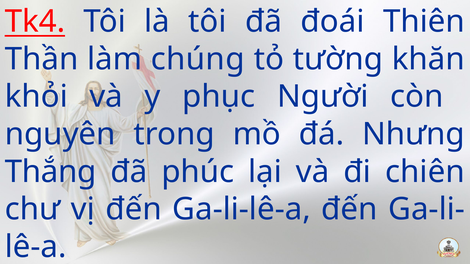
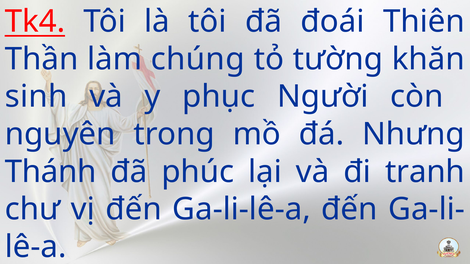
khỏi: khỏi -> sinh (36, 97)
Thắng: Thắng -> Thánh (51, 172)
chiên: chiên -> tranh (425, 172)
